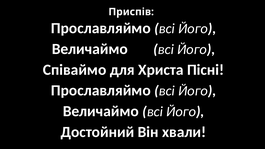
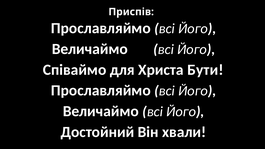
Пісні: Пісні -> Бути (205, 70)
